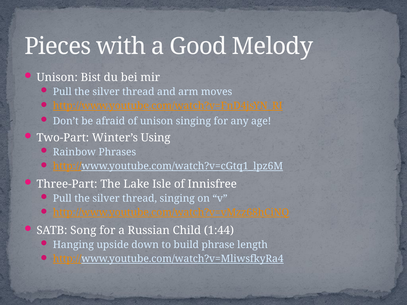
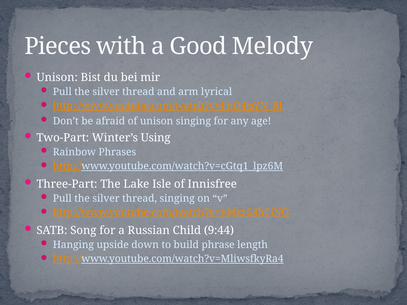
moves: moves -> lyrical (217, 92)
1:44: 1:44 -> 9:44 (219, 231)
